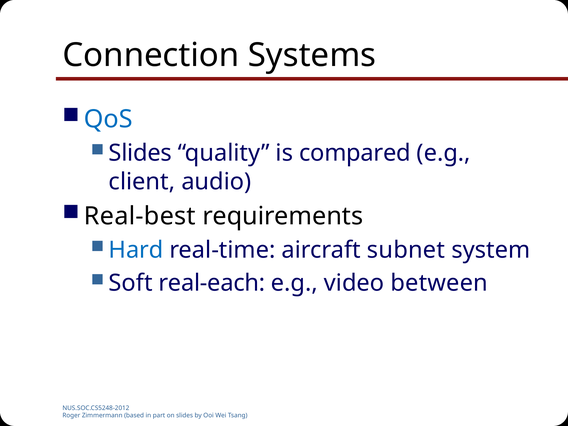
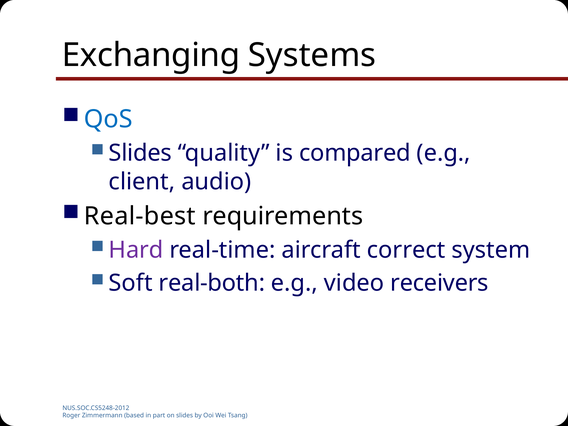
Connection: Connection -> Exchanging (151, 55)
Hard colour: blue -> purple (136, 250)
subnet: subnet -> correct (406, 250)
real-each: real-each -> real-both (212, 283)
between: between -> receivers (439, 283)
